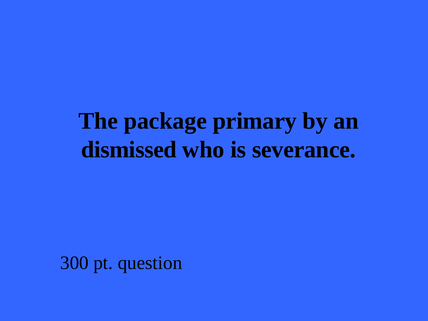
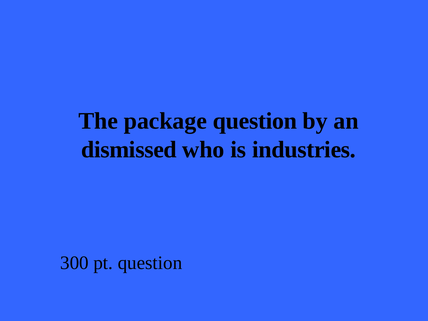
package primary: primary -> question (255, 121)
severance: severance -> industries (304, 150)
